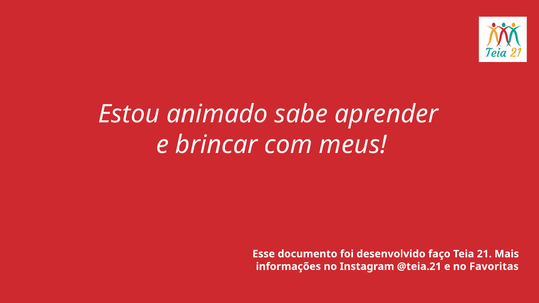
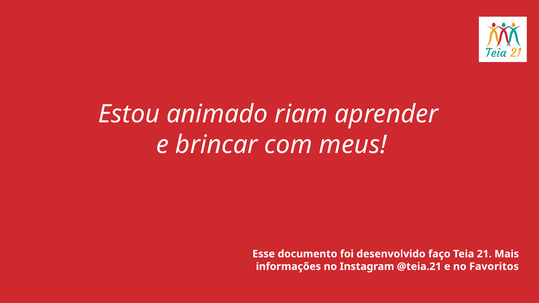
sabe: sabe -> riam (301, 114)
Favoritas: Favoritas -> Favoritos (494, 267)
